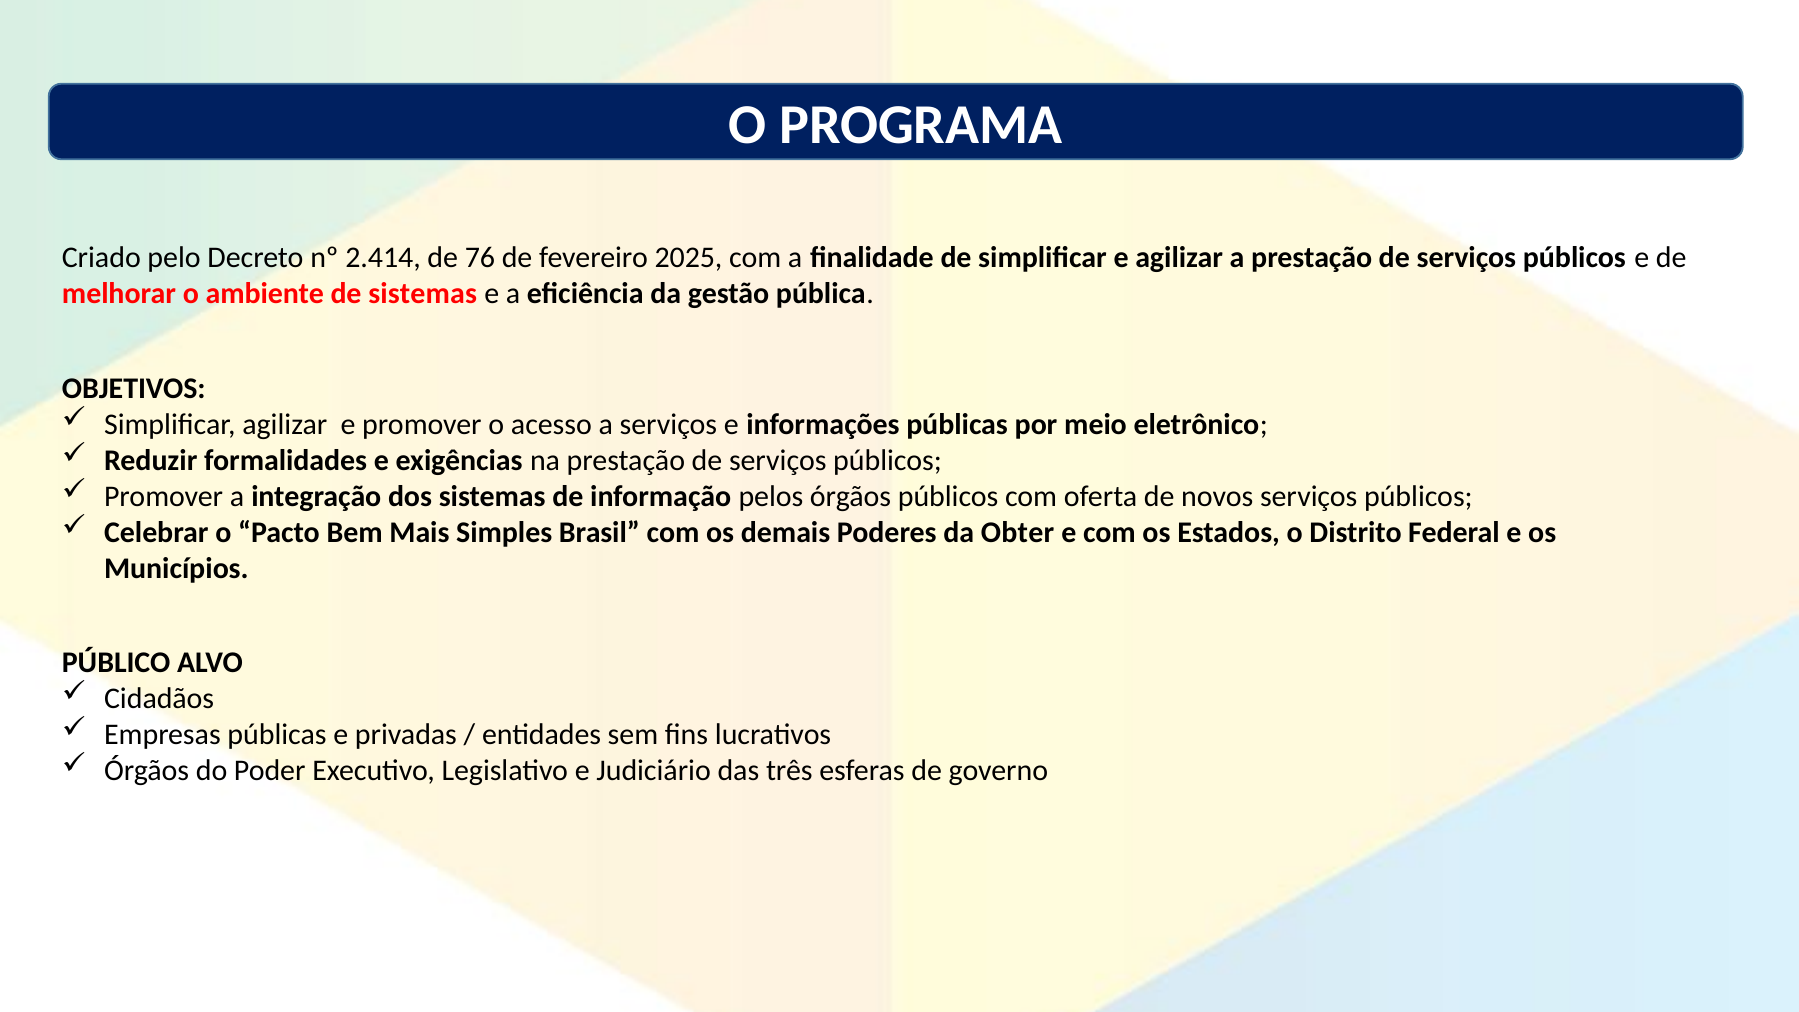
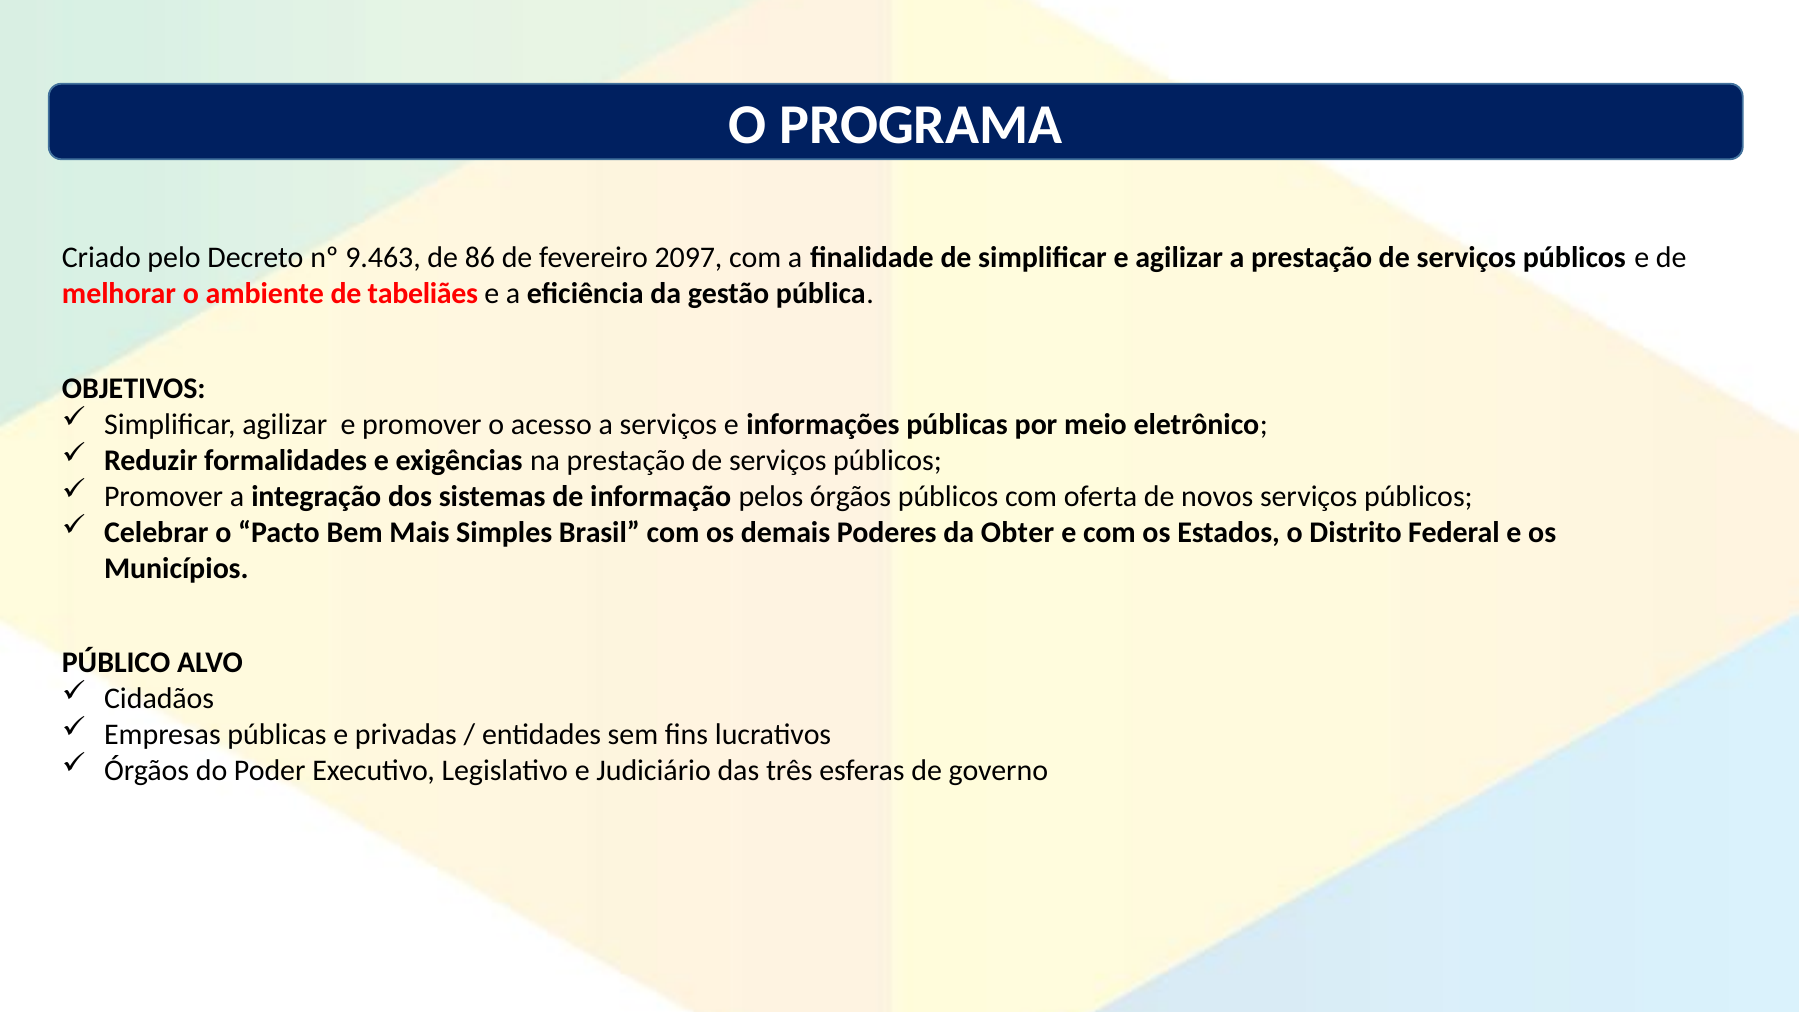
2.414: 2.414 -> 9.463 (383, 258)
76: 76 -> 86 (480, 258)
2025: 2025 -> 2097 (688, 258)
de sistemas: sistemas -> tabeliães (423, 294)
